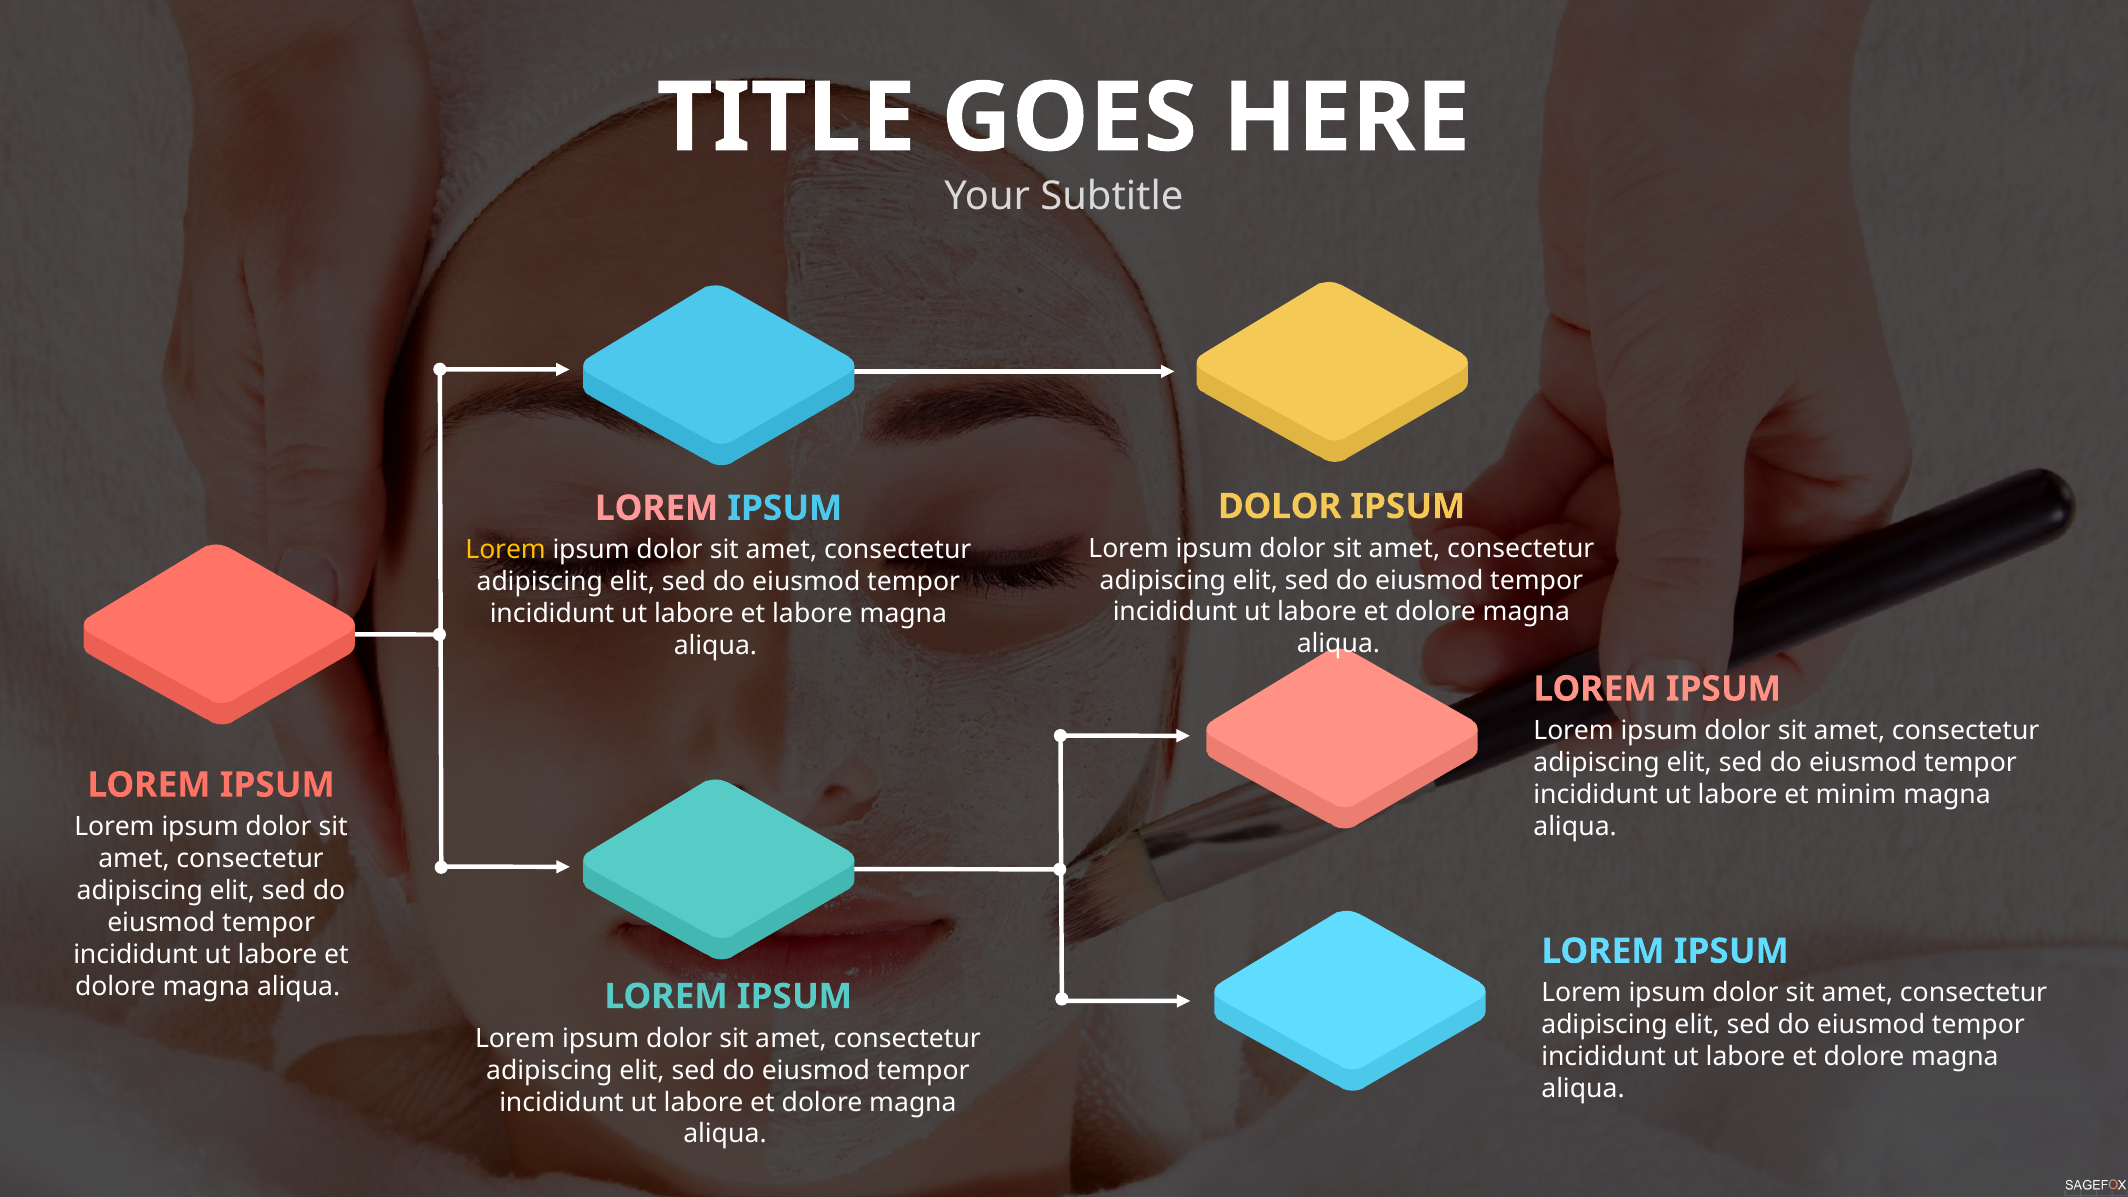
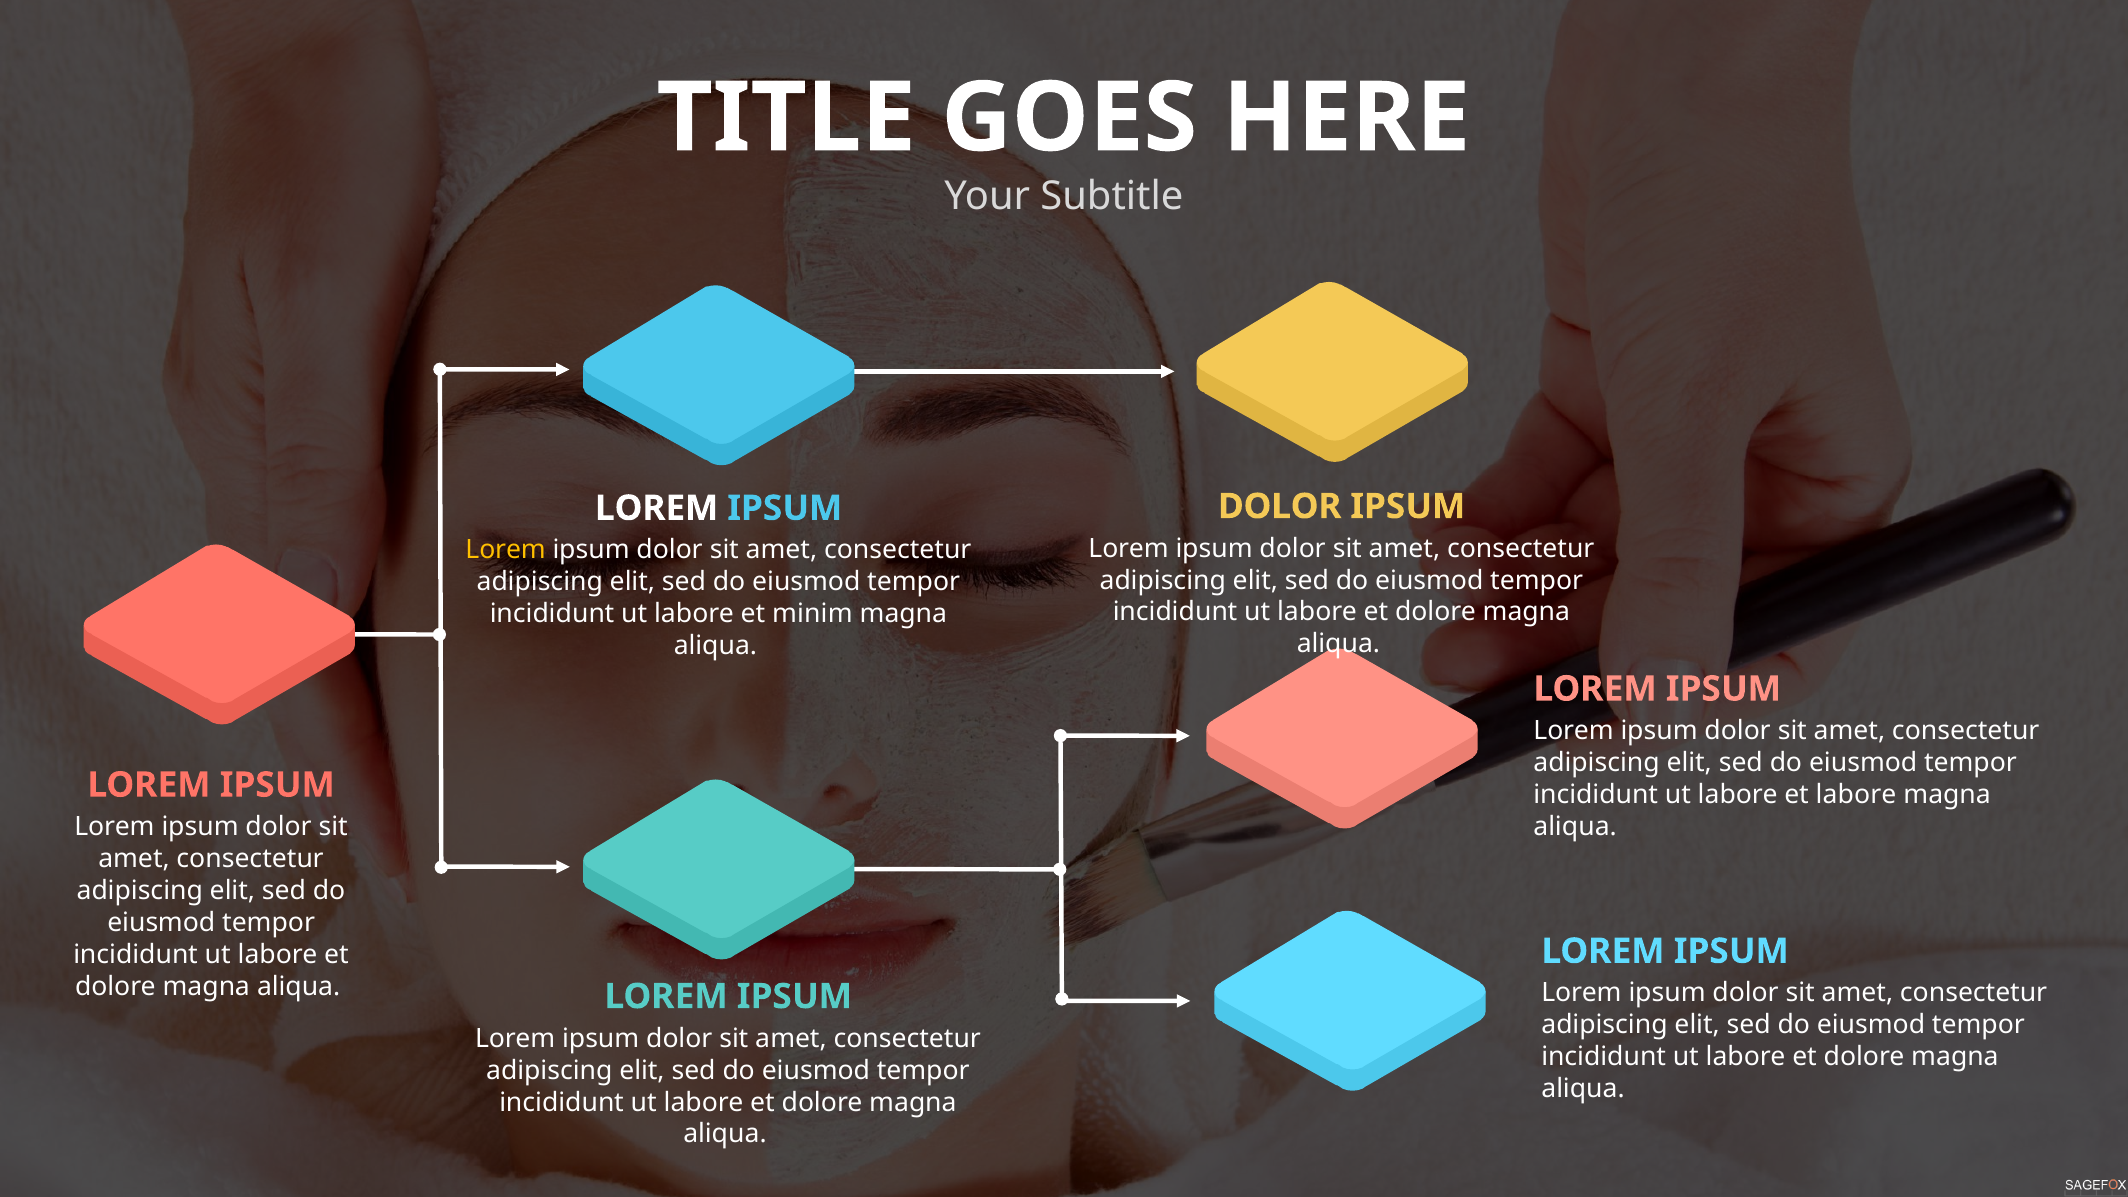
LOREM colour: pink -> white (657, 508)
et labore: labore -> minim (812, 614)
et minim: minim -> labore (1856, 795)
